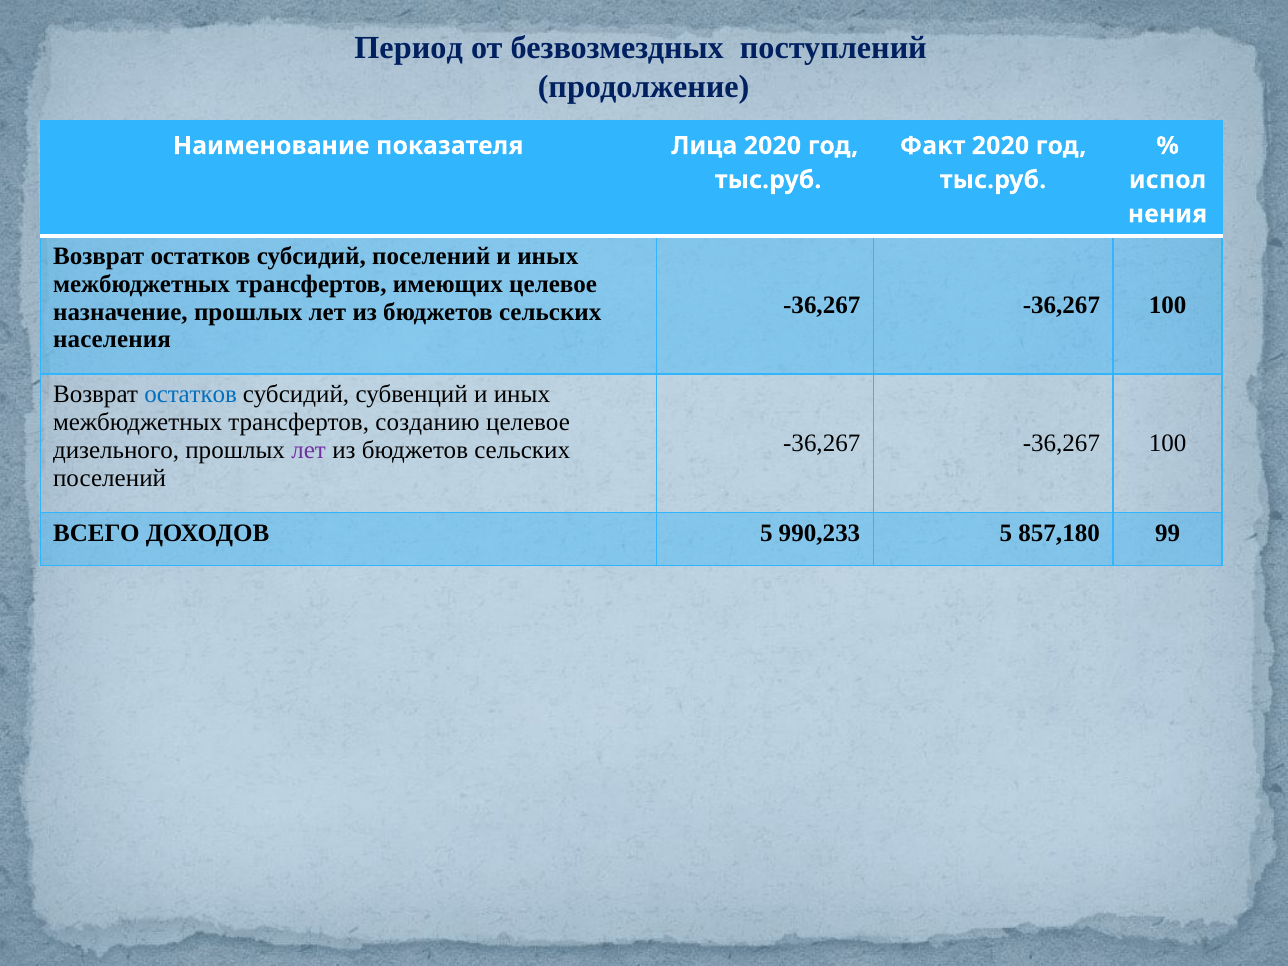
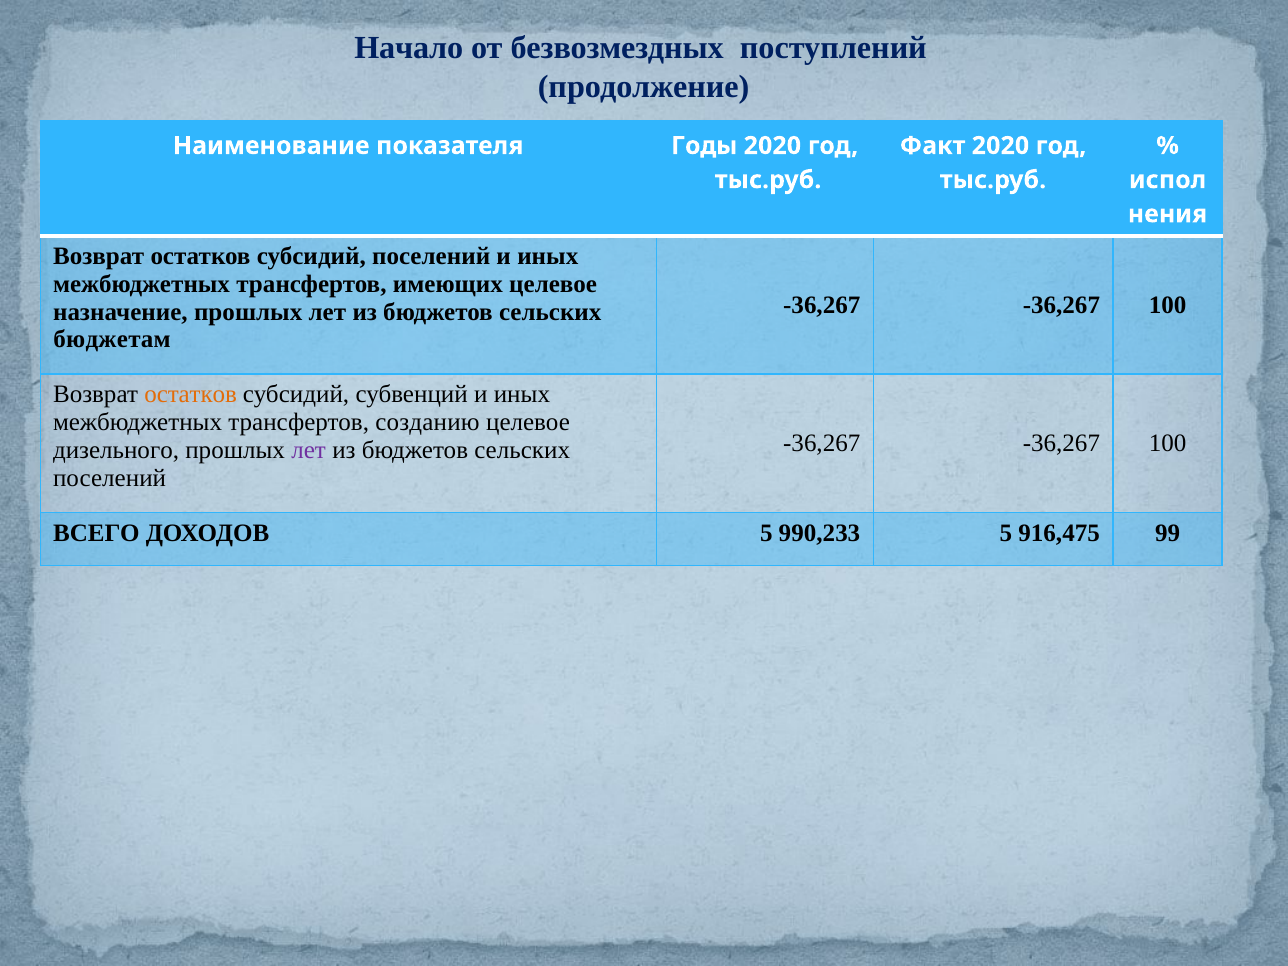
Период: Период -> Начало (409, 48)
Лица: Лица -> Годы (704, 146)
населения: населения -> бюджетам (112, 340)
остатков colour: blue -> orange (191, 395)
857,180: 857,180 -> 916,475 (1059, 533)
